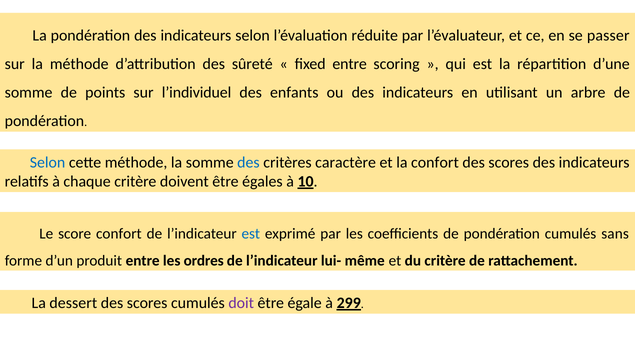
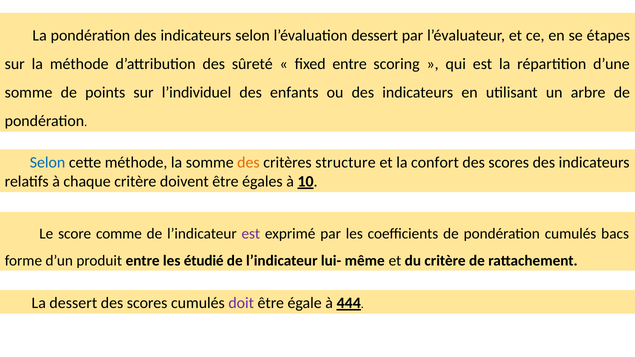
l’évaluation réduite: réduite -> dessert (375, 35)
passer: passer -> étapes (608, 35)
des colour: blue -> orange (248, 162)
caractère: caractère -> structure (345, 162)
score confort: confort -> comme (119, 234)
est colour: blue -> purple (251, 234)
sans: sans -> bacs (615, 234)
ordres: ordres -> étudié (204, 261)
299: 299 -> 444 (349, 303)
